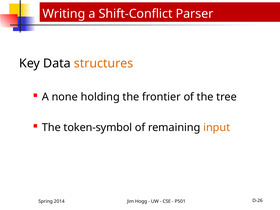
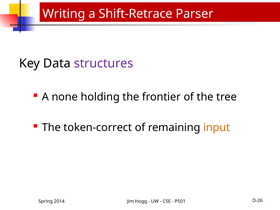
Shift-Conflict: Shift-Conflict -> Shift-Retrace (136, 14)
structures colour: orange -> purple (104, 63)
token-symbol: token-symbol -> token-correct (98, 127)
